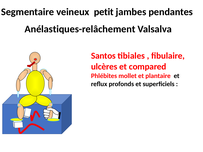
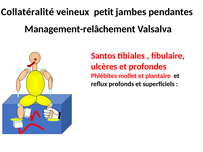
Segmentaire: Segmentaire -> Collatéralité (28, 12)
Anélastiques-relâchement: Anélastiques-relâchement -> Management-relâchement (80, 29)
compared: compared -> profondes (148, 67)
